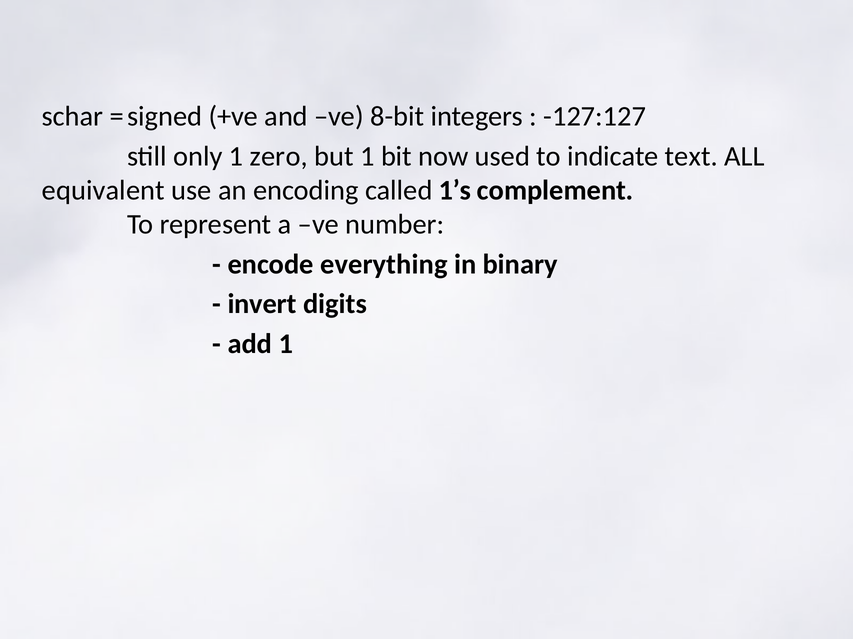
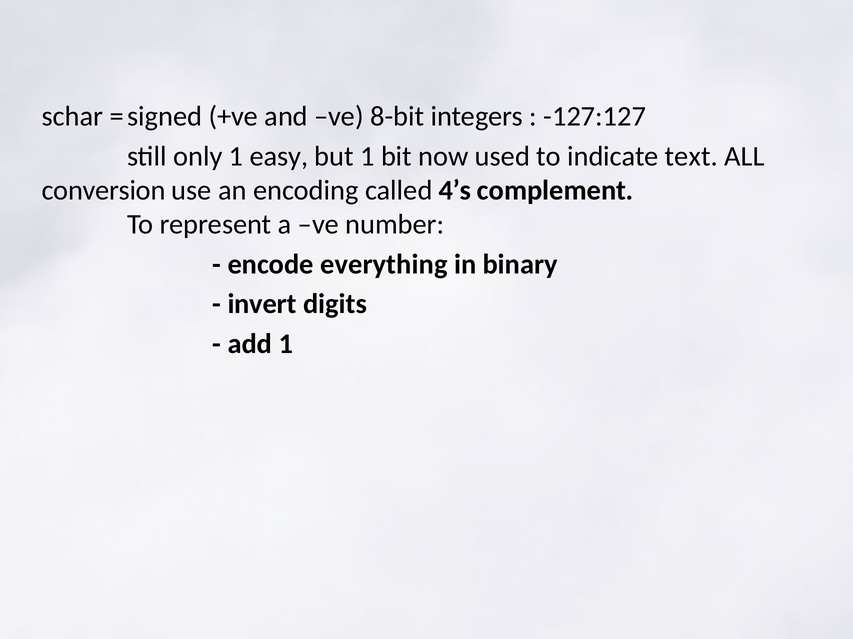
zero: zero -> easy (279, 156)
equivalent: equivalent -> conversion (104, 191)
1’s: 1’s -> 4’s (455, 191)
